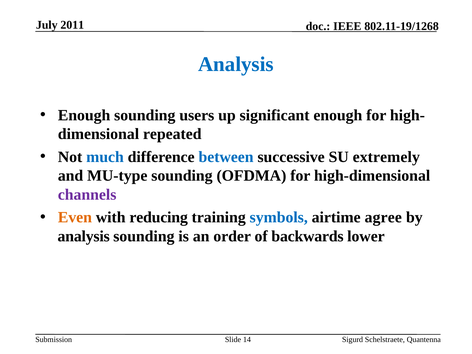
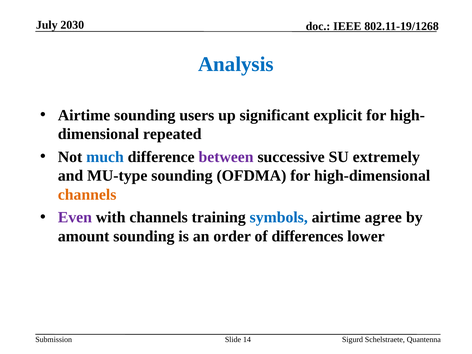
2011: 2011 -> 2030 (72, 25)
Enough: Enough -> Airtime (84, 115)
significant enough: enough -> explicit (338, 115)
between colour: blue -> purple (226, 157)
channels colour: purple -> orange (87, 195)
Even colour: orange -> purple (75, 217)
with reducing: reducing -> channels (159, 217)
analysis: analysis -> amount (84, 236)
backwards: backwards -> differences (307, 236)
